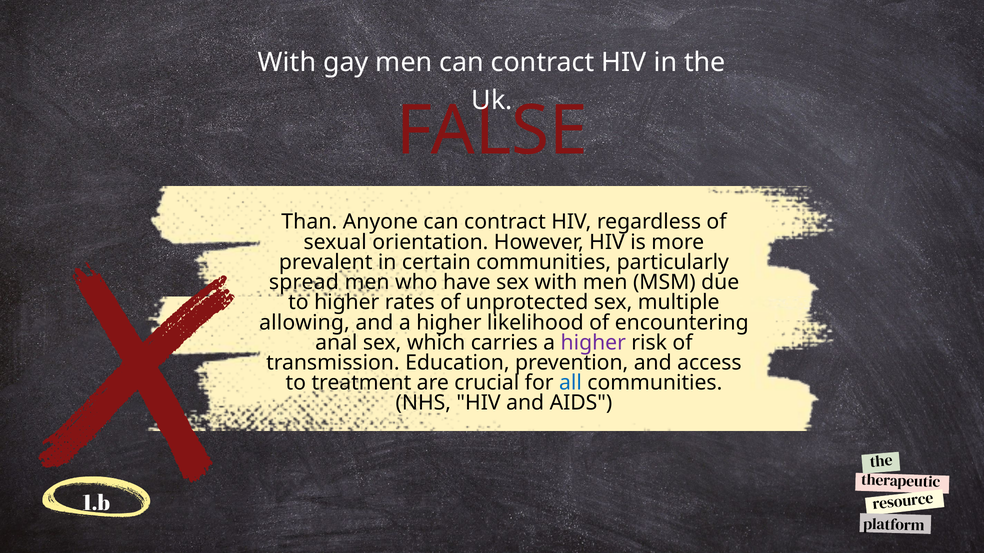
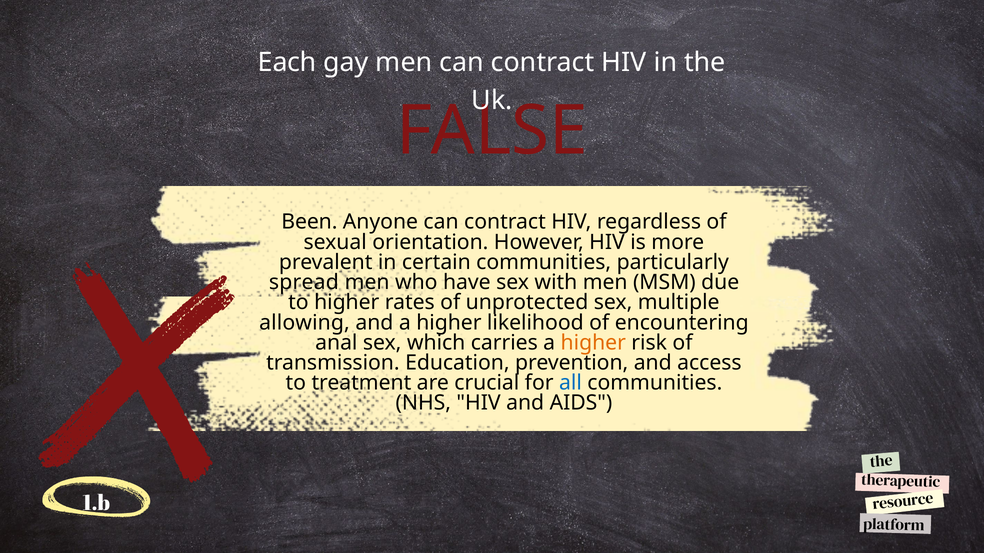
With: With -> Each (287, 63)
Than: Than -> Been (309, 222)
higher colour: purple -> orange (593, 343)
